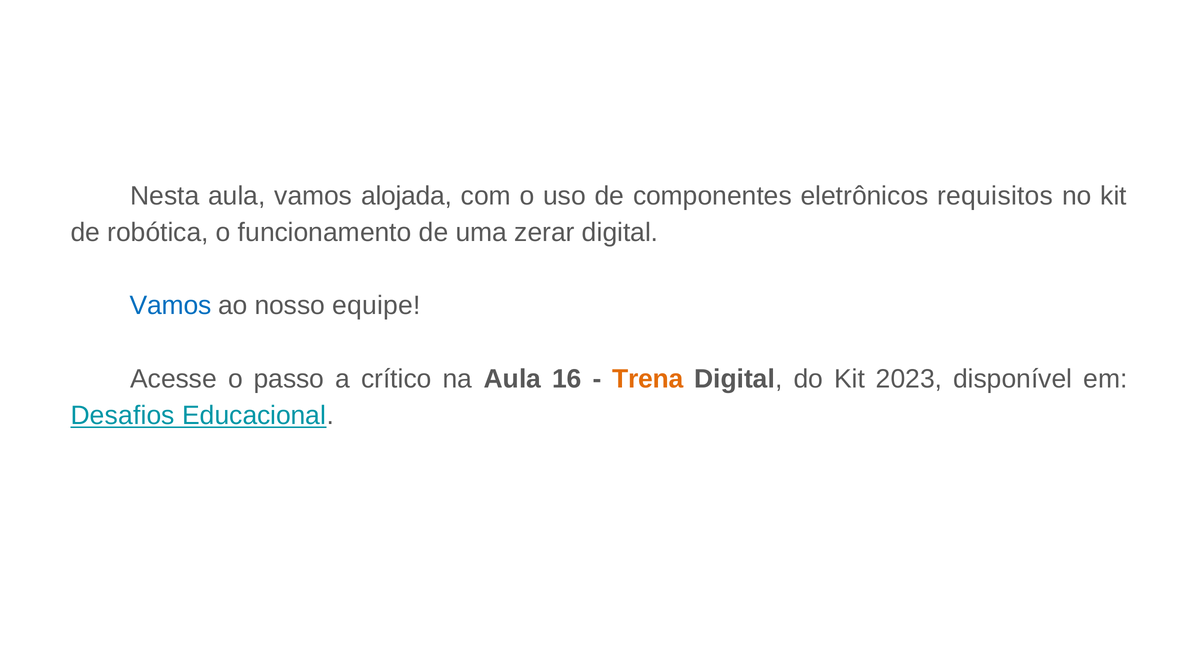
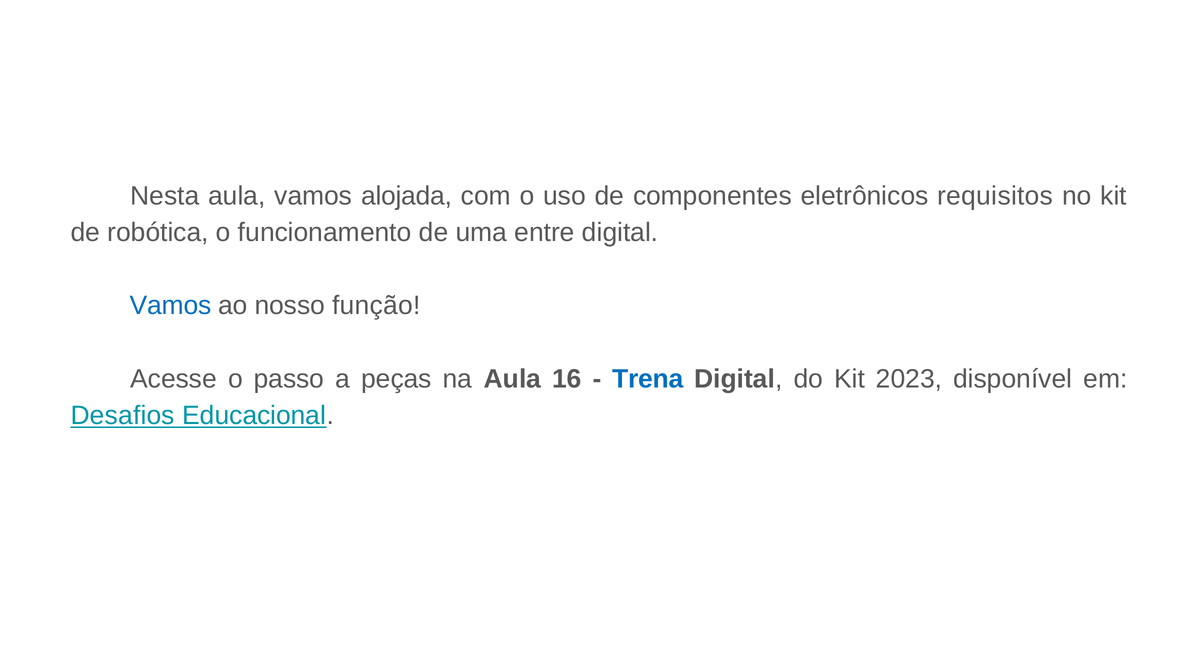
zerar: zerar -> entre (545, 232)
equipe: equipe -> função (376, 305)
crítico: crítico -> peças (396, 379)
Trena colour: orange -> blue (648, 379)
